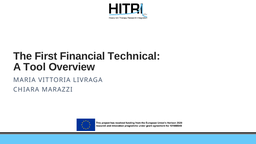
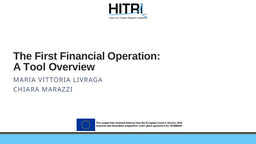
Technical: Technical -> Operation (134, 56)
